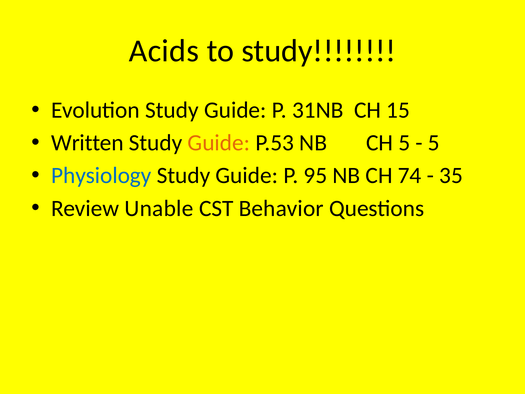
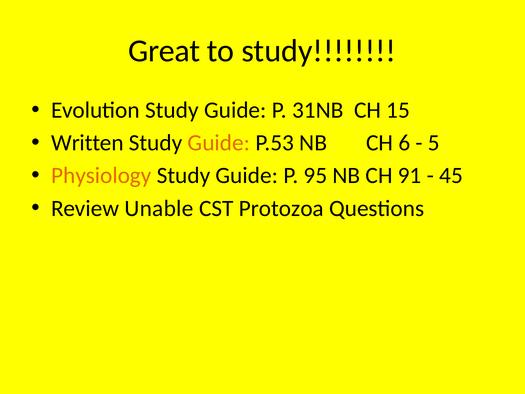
Acids: Acids -> Great (164, 51)
CH 5: 5 -> 6 (404, 143)
Physiology colour: blue -> orange (101, 175)
74: 74 -> 91 (410, 175)
35: 35 -> 45 (451, 175)
Behavior: Behavior -> Protozoa (281, 208)
